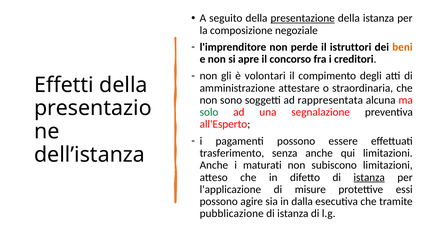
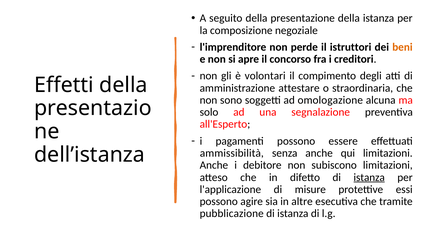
presentazione underline: present -> none (303, 18)
rappresentata: rappresentata -> omologazione (330, 100)
solo colour: green -> black (209, 112)
trasferimento: trasferimento -> ammissibilità (232, 153)
maturati: maturati -> debitore (262, 165)
dalla: dalla -> altre (302, 201)
